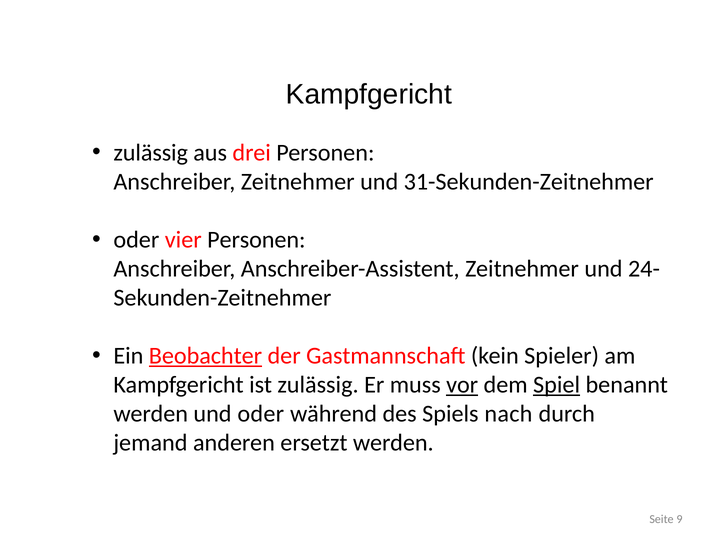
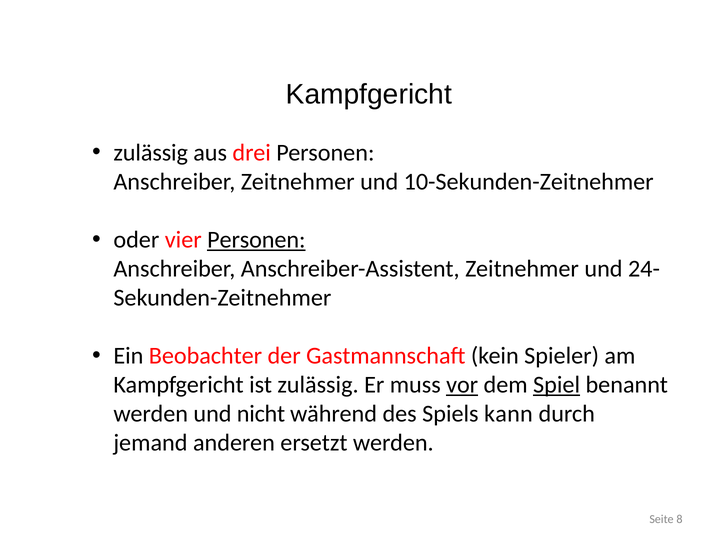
31-Sekunden-Zeitnehmer: 31-Sekunden-Zeitnehmer -> 10-Sekunden-Zeitnehmer (529, 182)
Personen underline: none -> present (256, 240)
Beobachter underline: present -> none (205, 356)
und oder: oder -> nicht (261, 414)
nach: nach -> kann (508, 414)
9: 9 -> 8 (679, 520)
